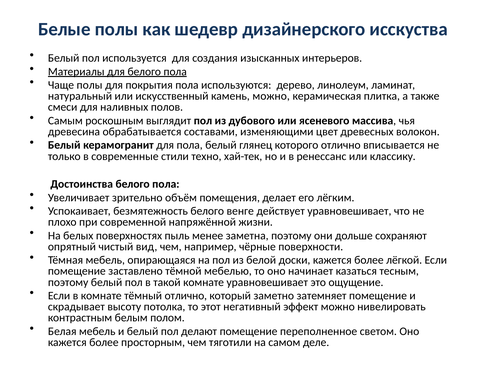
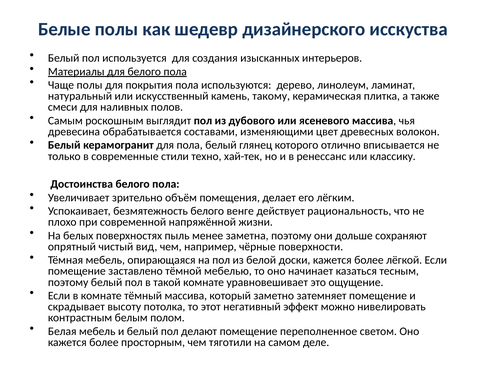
камень можно: можно -> такому (271, 96)
действует уравновешивает: уравновешивает -> рациональность (349, 211)
тёмный отлично: отлично -> массива (186, 295)
